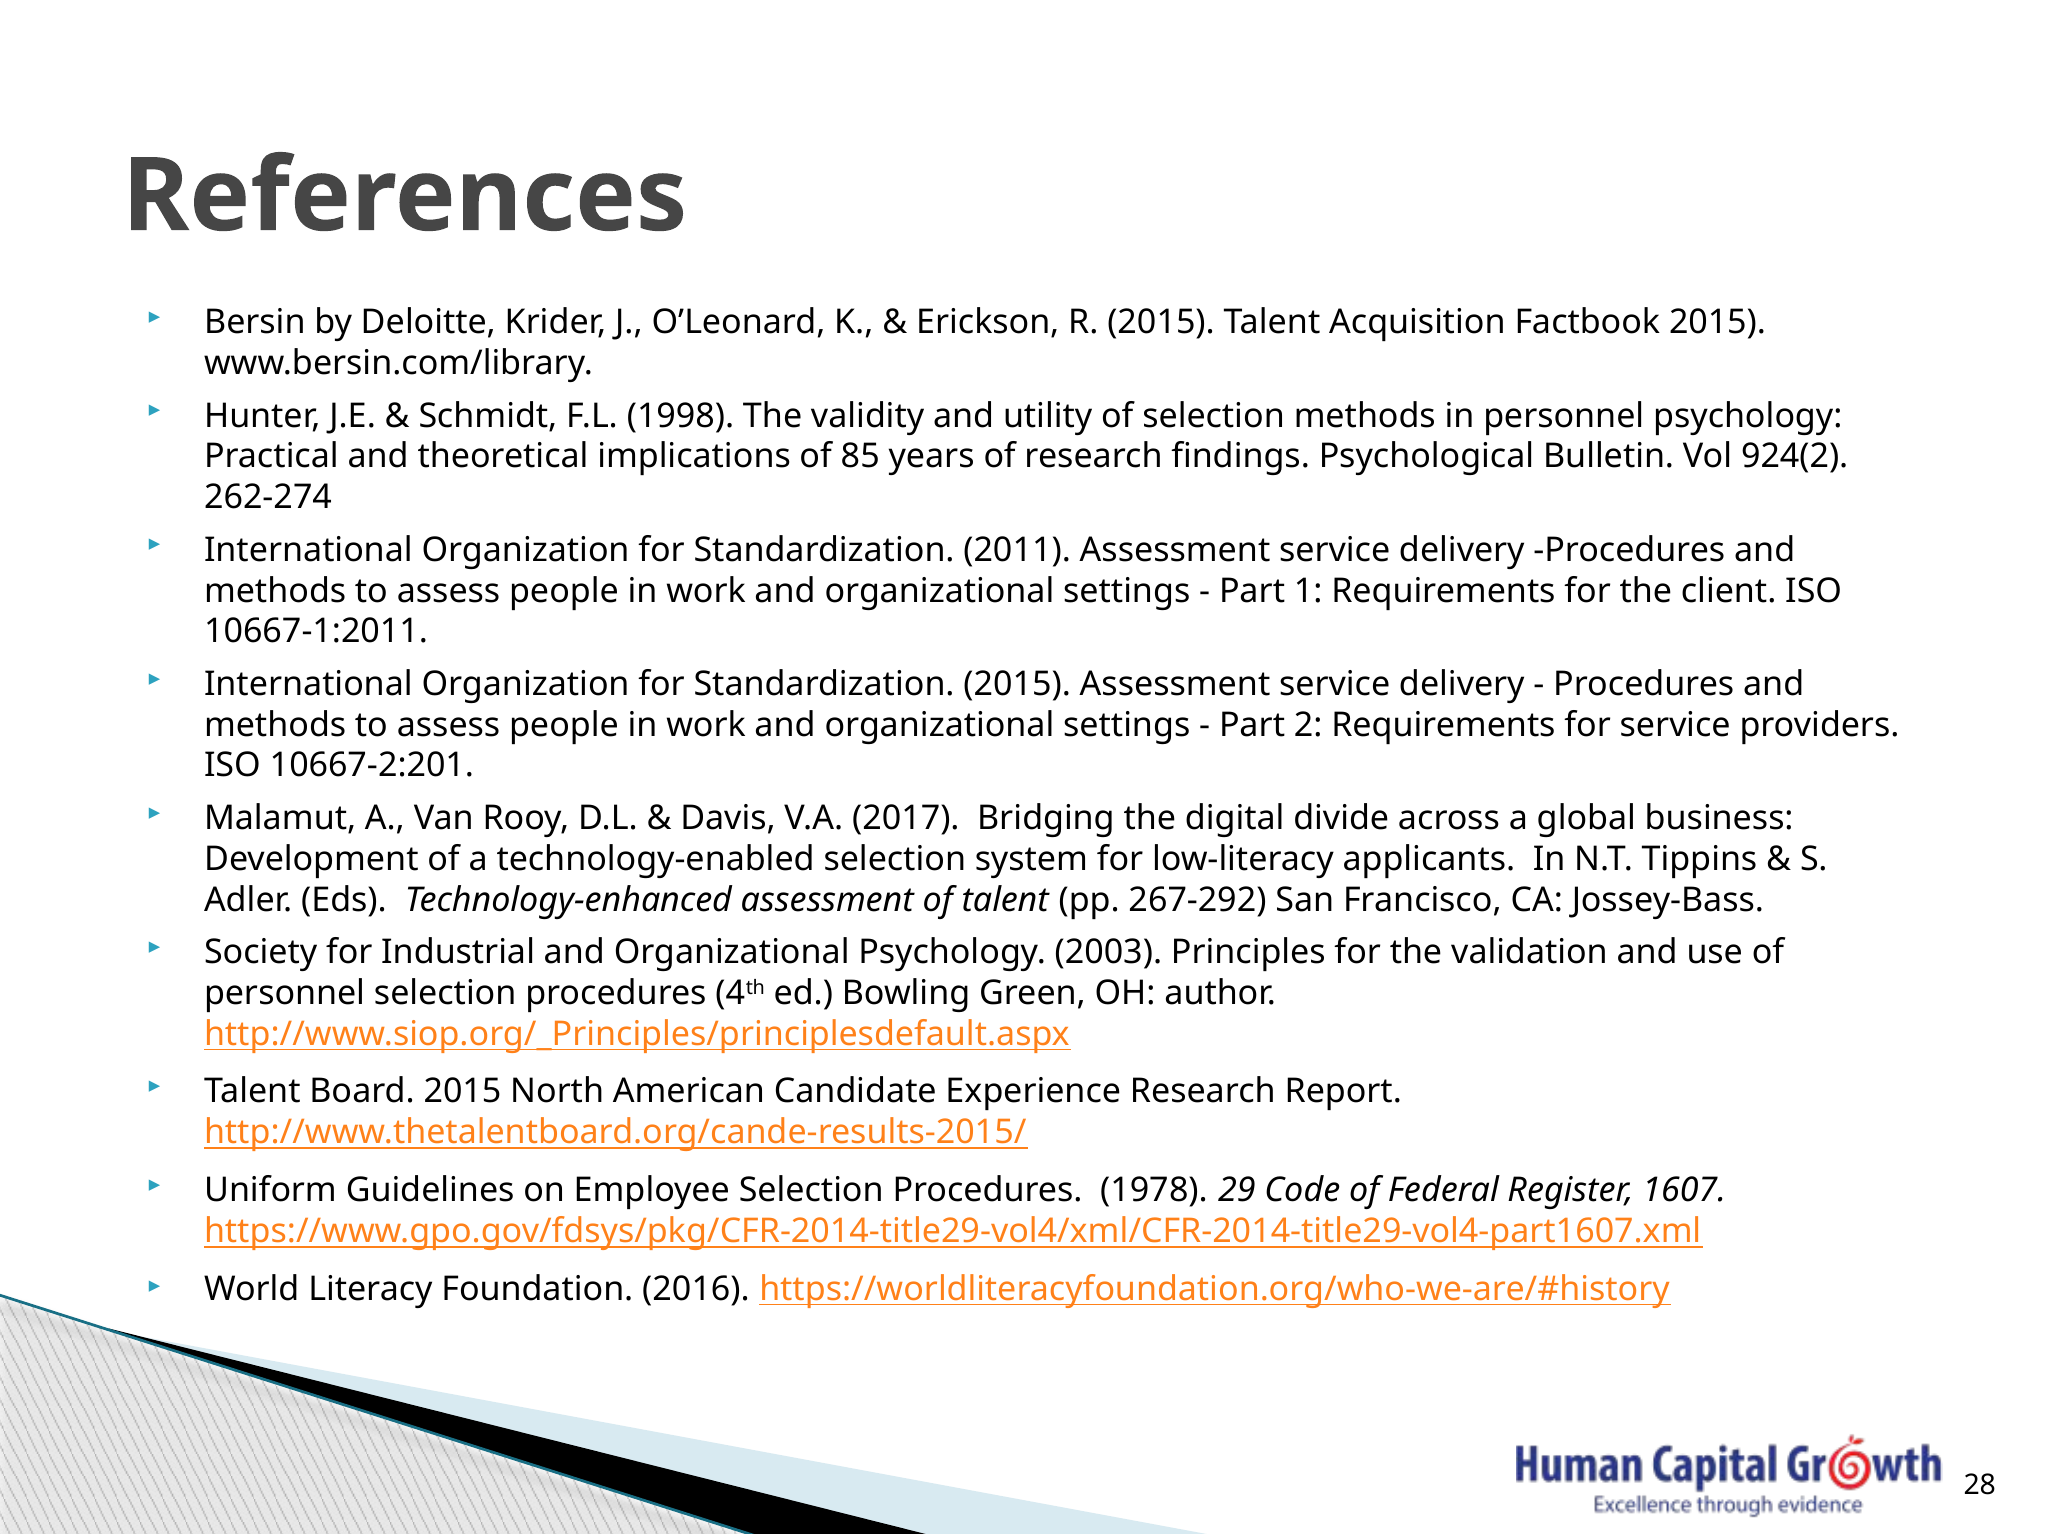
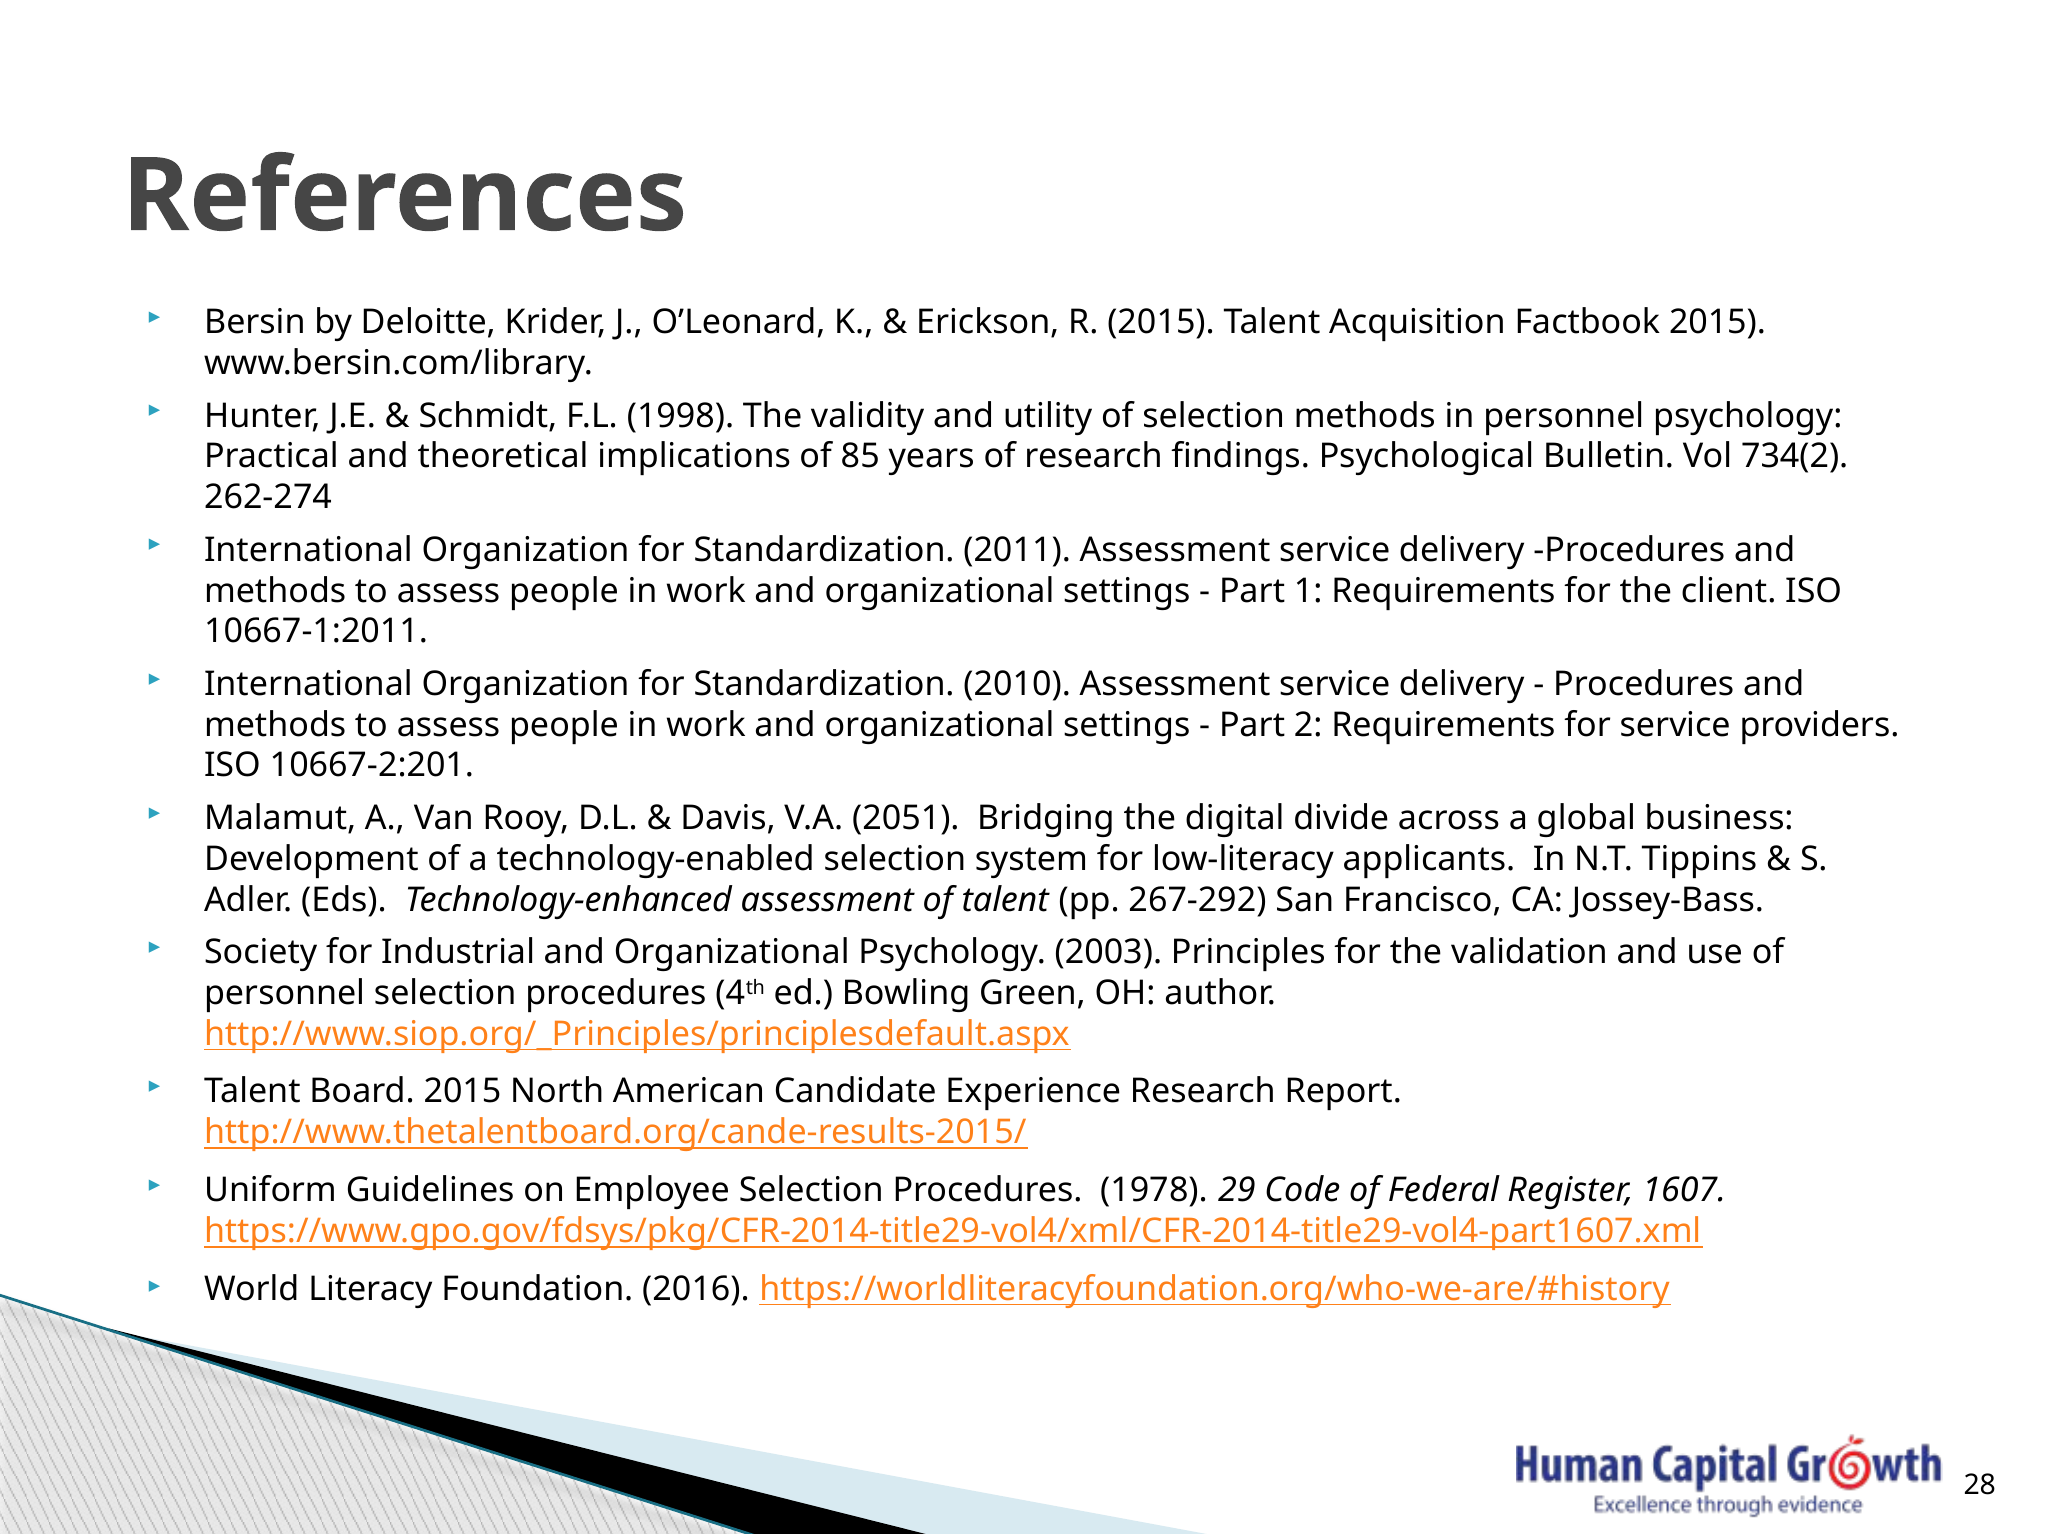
924(2: 924(2 -> 734(2 (1795, 457)
Standardization 2015: 2015 -> 2010 (1017, 684)
2017: 2017 -> 2051 (906, 818)
